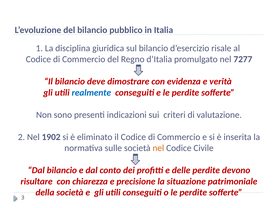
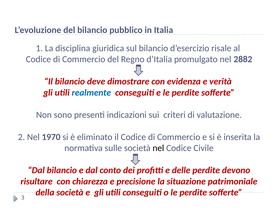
7277: 7277 -> 2882 (243, 59)
1902: 1902 -> 1970 (51, 137)
nel colour: orange -> black (158, 148)
